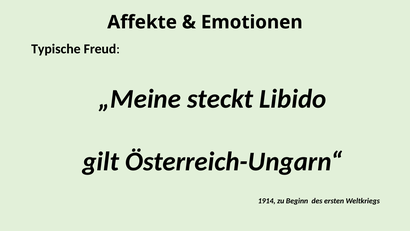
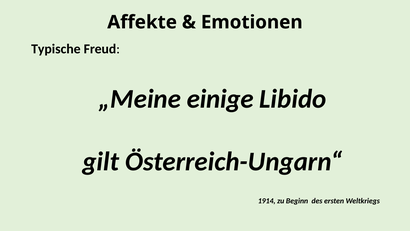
steckt: steckt -> einige (220, 99)
